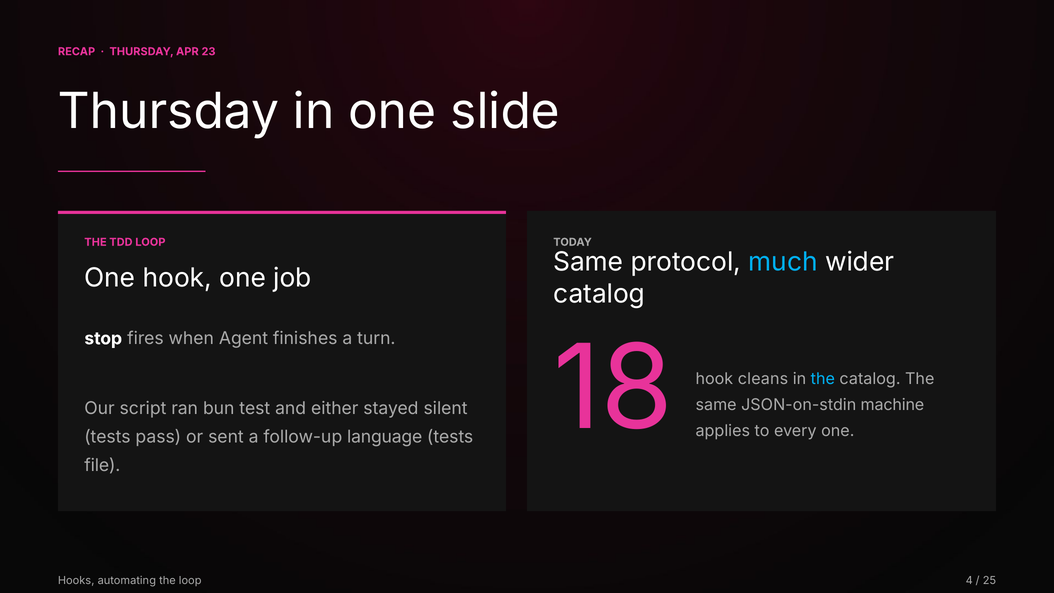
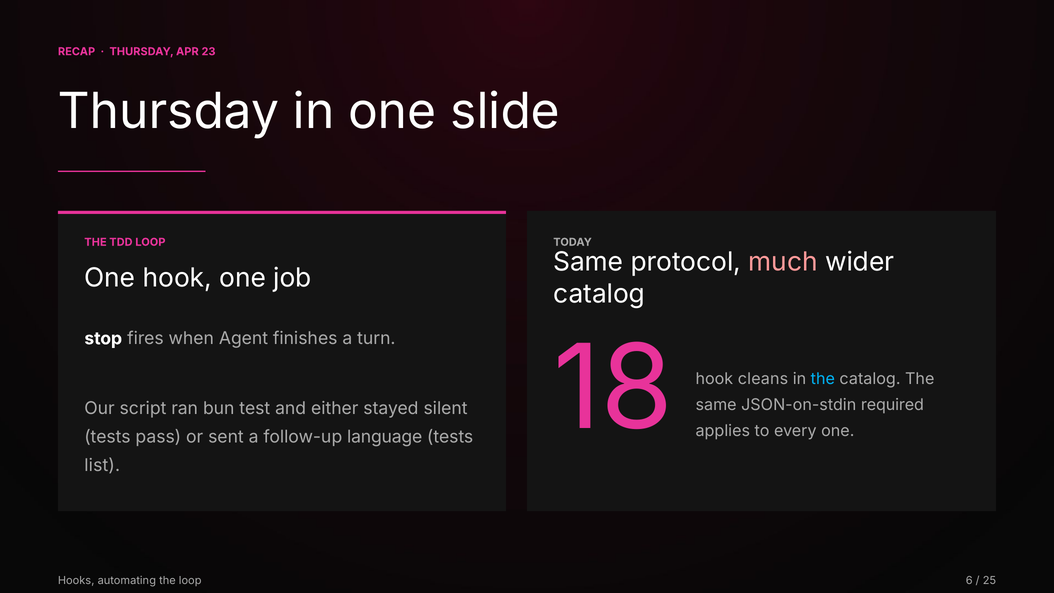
much colour: light blue -> pink (783, 262)
machine: machine -> required (892, 405)
file: file -> list (102, 465)
4: 4 -> 6 (969, 580)
